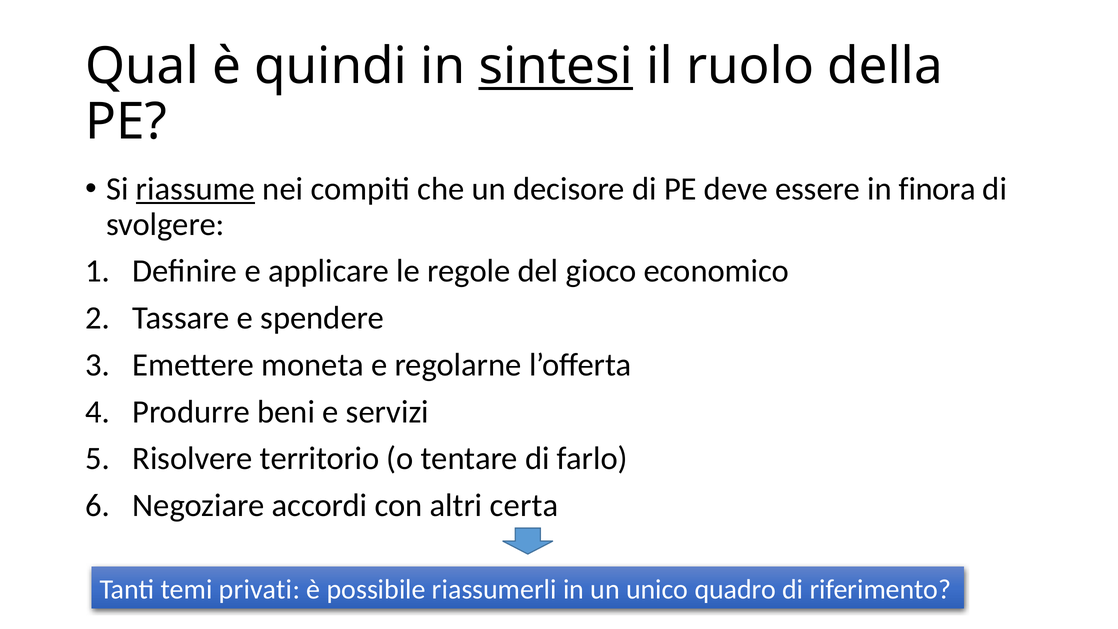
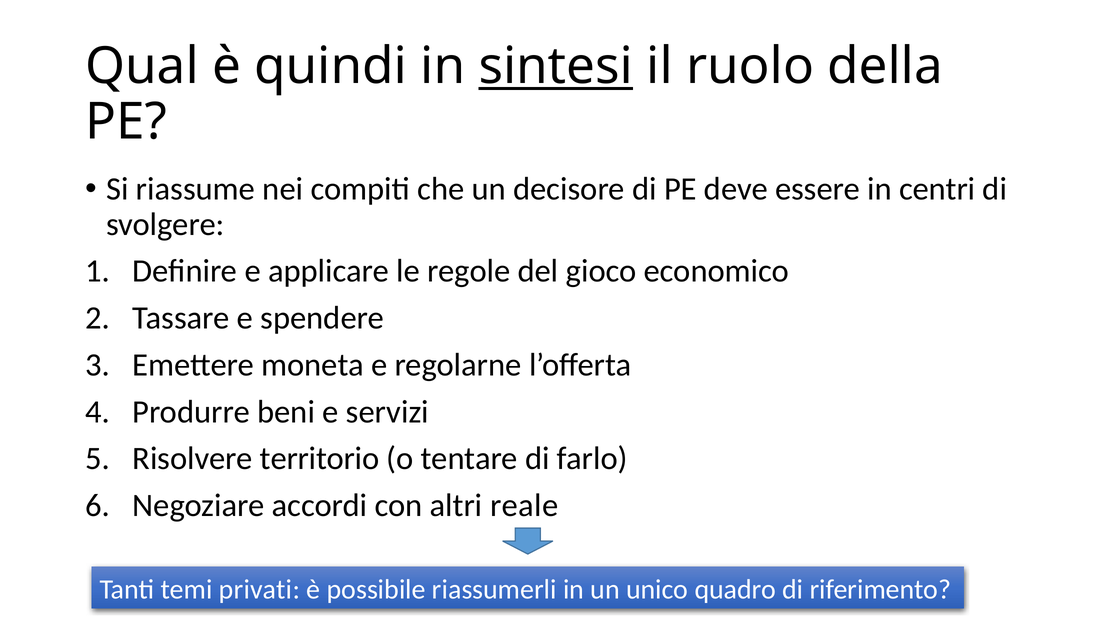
riassume underline: present -> none (196, 189)
finora: finora -> centri (937, 189)
certa: certa -> reale (524, 506)
